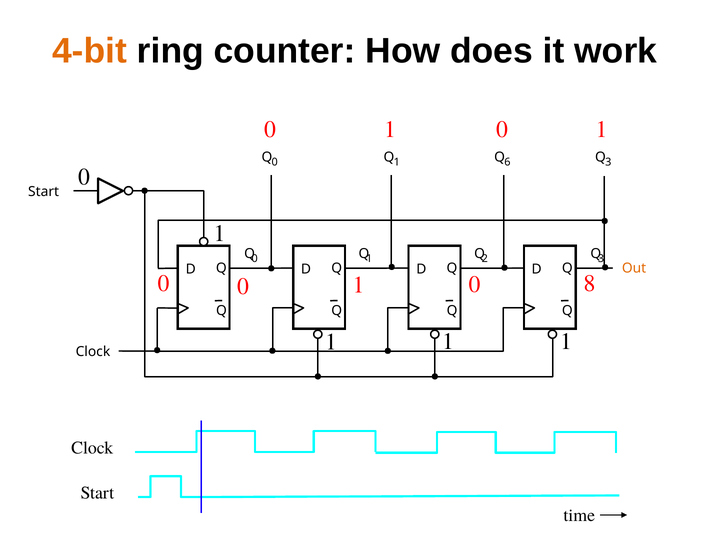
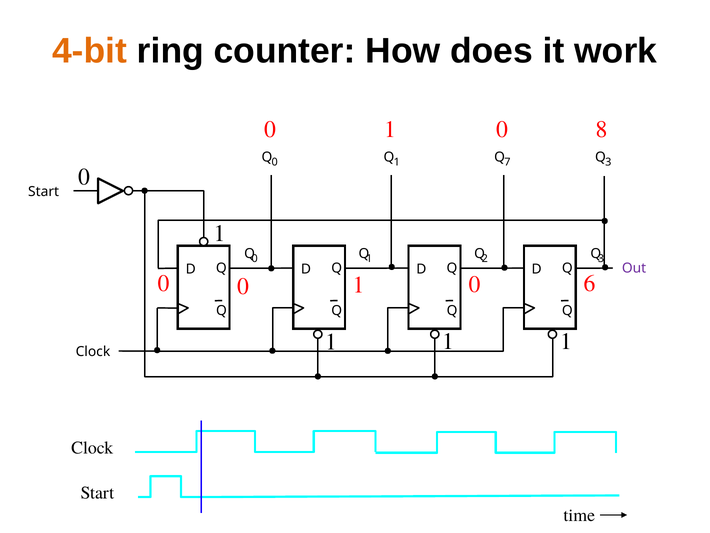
1 0 1: 1 -> 8 (602, 129)
6: 6 -> 7 (507, 162)
Out colour: orange -> purple (634, 268)
8: 8 -> 6 (590, 283)
